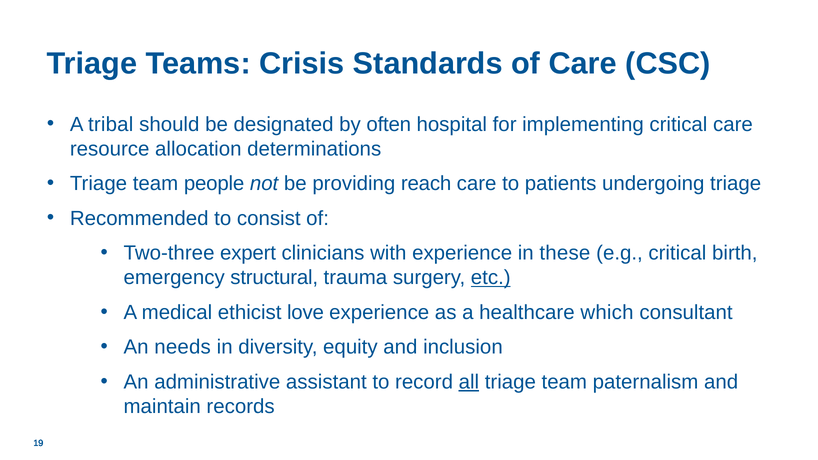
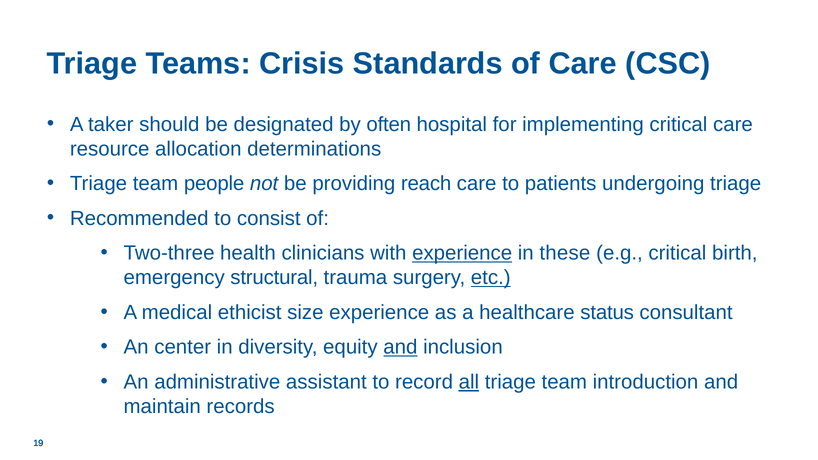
tribal: tribal -> taker (111, 124)
expert: expert -> health (248, 253)
experience underline: none -> present (462, 253)
love: love -> size (305, 312)
which: which -> status (607, 312)
needs: needs -> center (183, 347)
and underline: none -> present (400, 347)
paternalism: paternalism -> introduction (646, 382)
